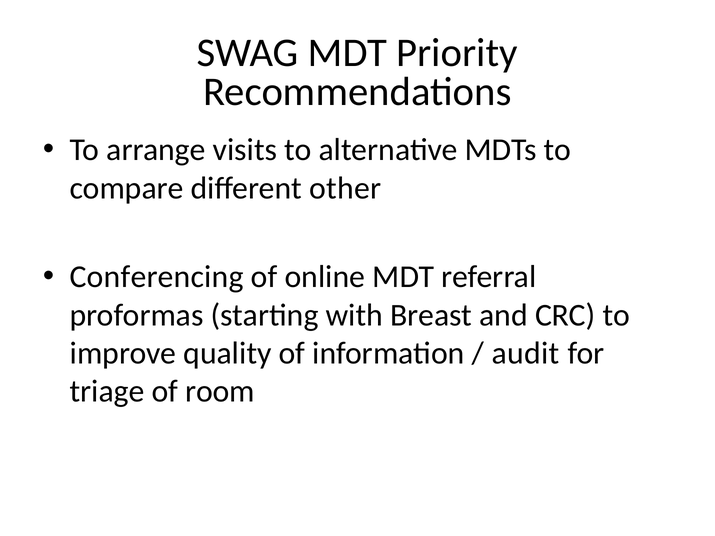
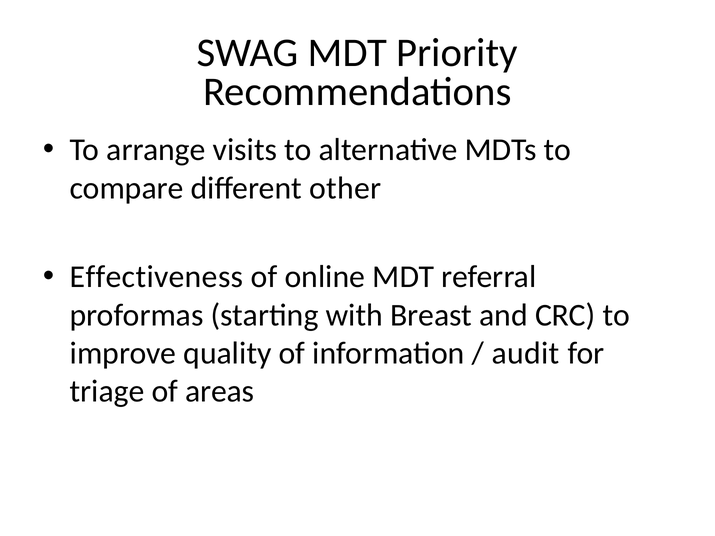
Conferencing: Conferencing -> Effectiveness (157, 277)
room: room -> areas (220, 392)
